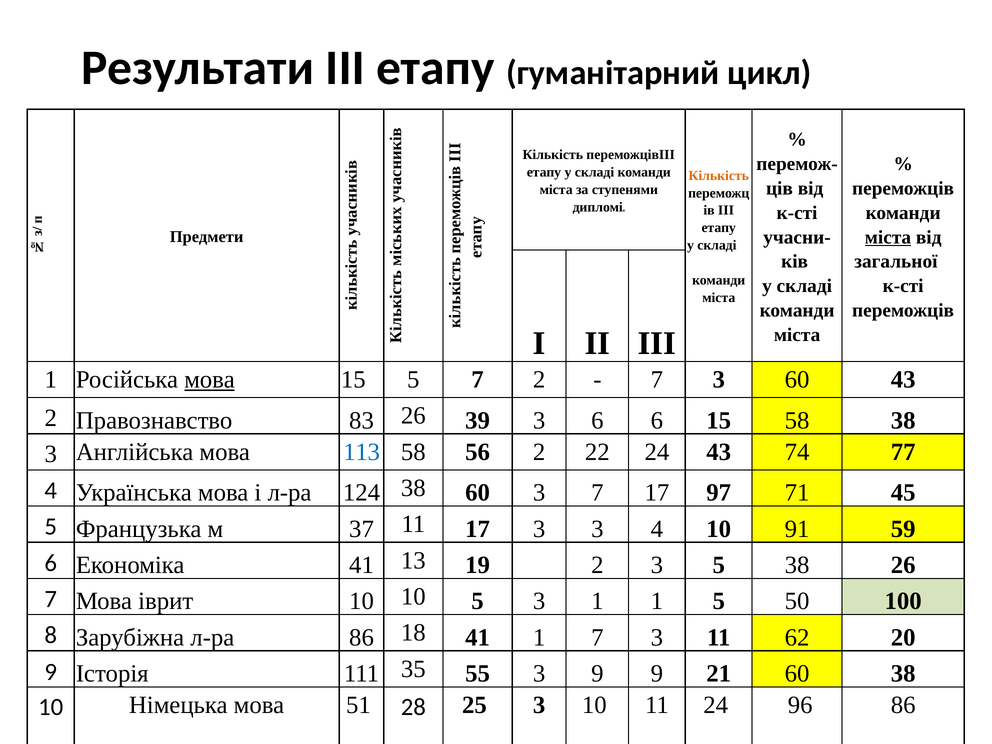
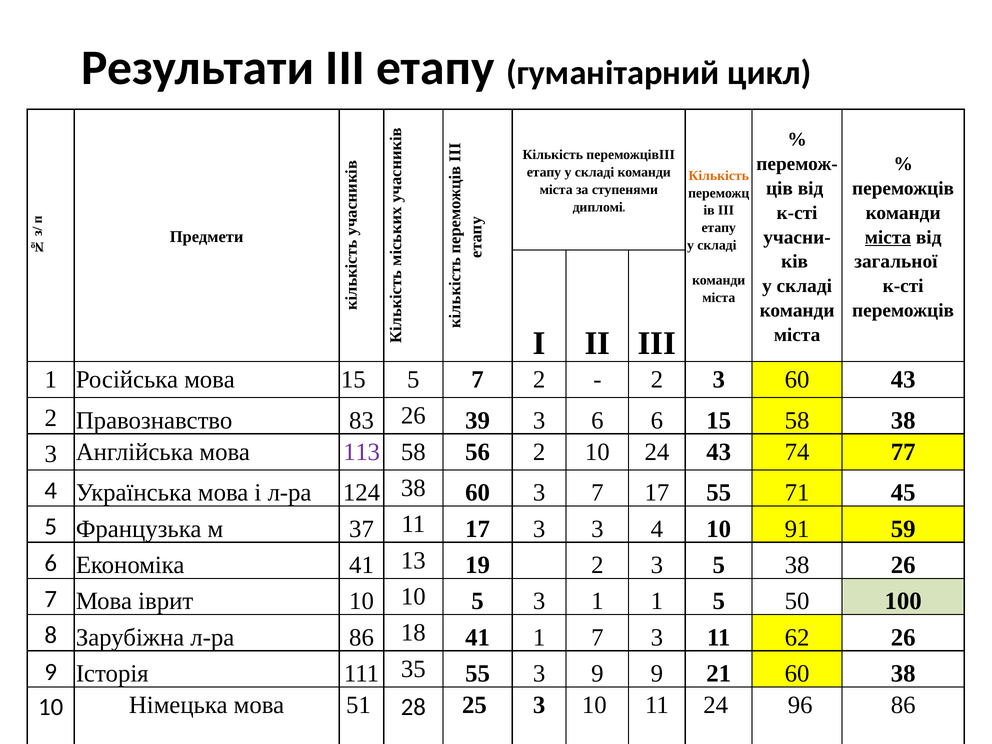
мова underline: present -> none (210, 380)
7: 7 -> 2 (657, 380)
113 colour: blue -> purple (362, 452)
2 22: 22 -> 10 (597, 452)
17 97: 97 -> 55 (719, 493)
62 20: 20 -> 26 (903, 637)
